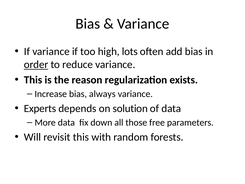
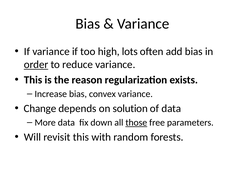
always: always -> convex (102, 94)
Experts: Experts -> Change (40, 108)
those underline: none -> present (136, 122)
